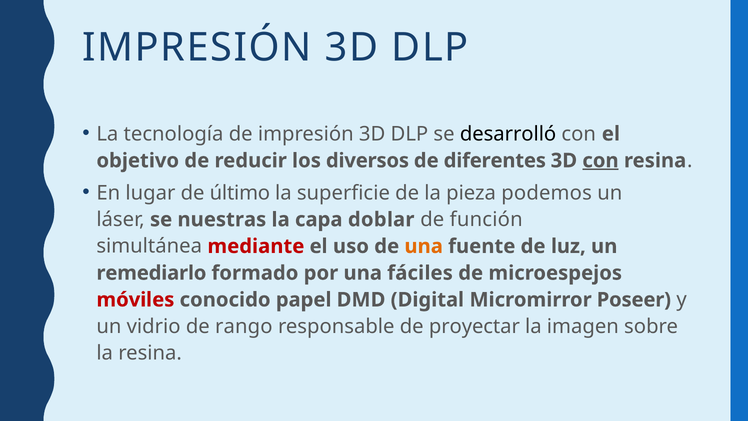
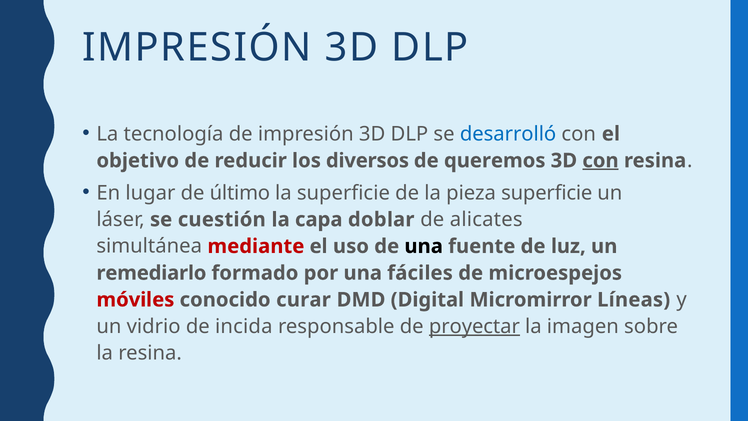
desarrolló colour: black -> blue (508, 134)
diferentes: diferentes -> queremos (495, 161)
pieza podemos: podemos -> superficie (547, 193)
nuestras: nuestras -> cuestión (222, 219)
función: función -> alicates (486, 219)
una colour: orange -> black (424, 246)
papel: papel -> curar (303, 300)
Poseer: Poseer -> Líneas (634, 300)
rango: rango -> incida (244, 326)
proyectar underline: none -> present (474, 326)
